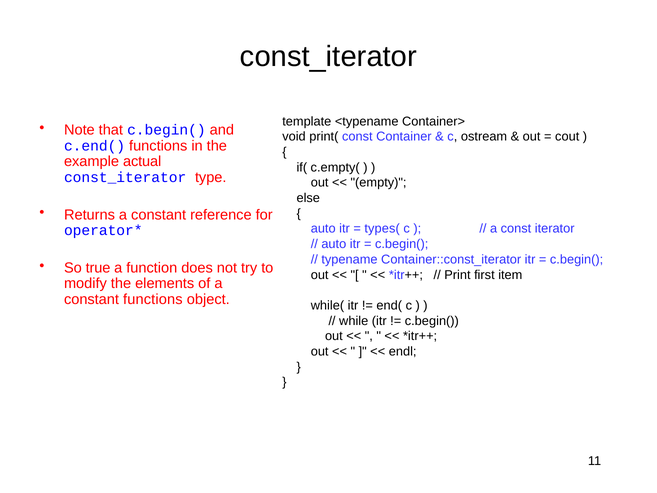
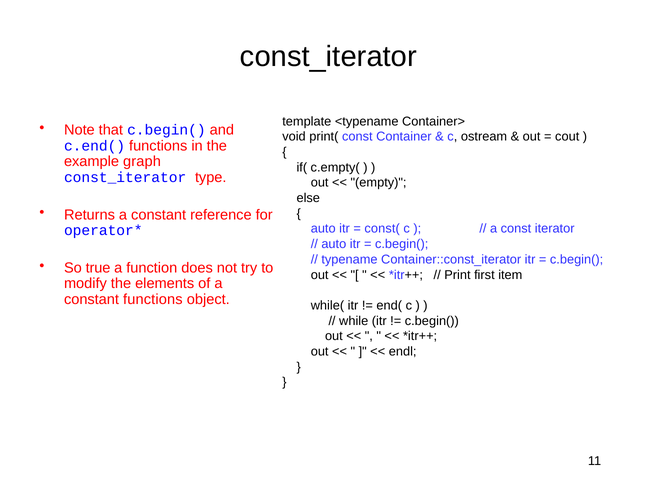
actual: actual -> graph (142, 162)
types(: types( -> const( (382, 229)
